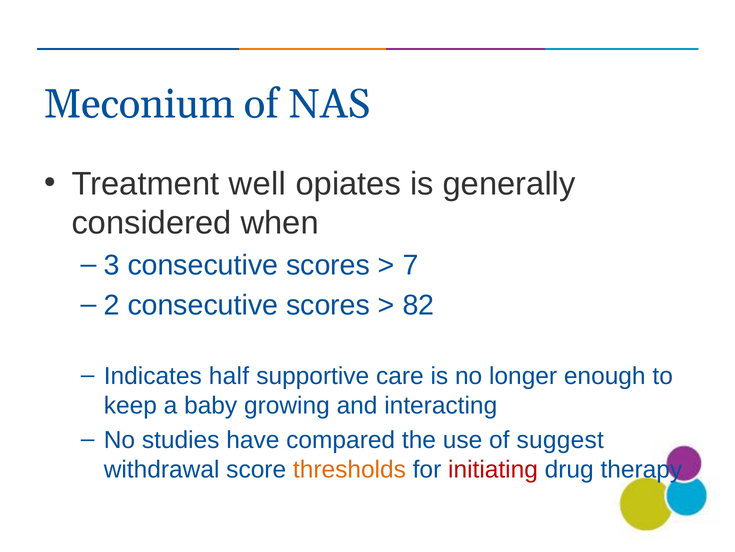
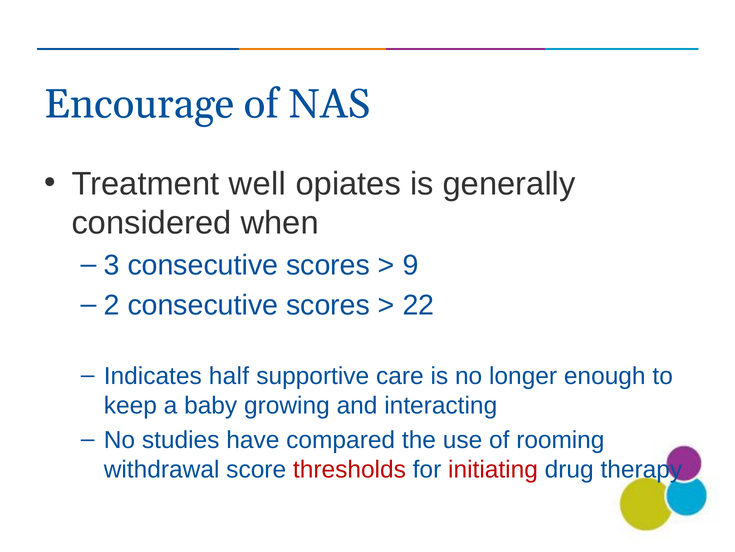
Meconium: Meconium -> Encourage (139, 104)
7: 7 -> 9 (410, 265)
82: 82 -> 22 (418, 305)
suggest: suggest -> rooming (560, 439)
thresholds colour: orange -> red (349, 469)
